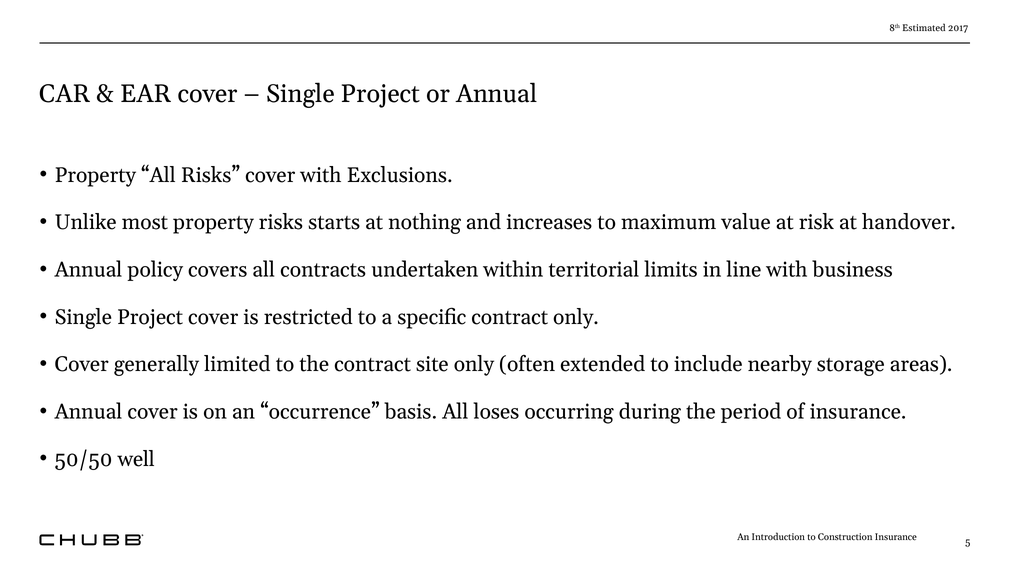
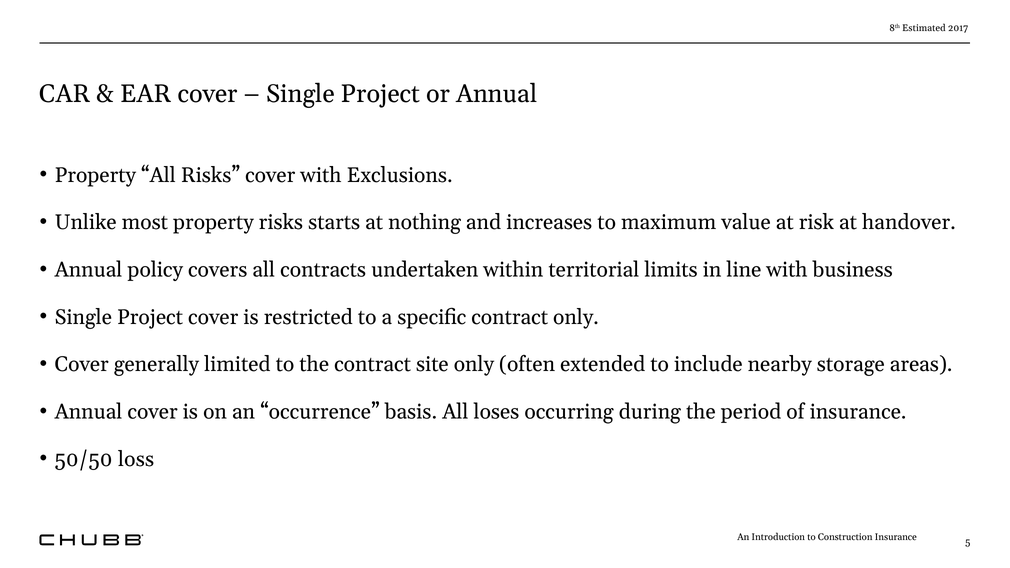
well: well -> loss (136, 459)
